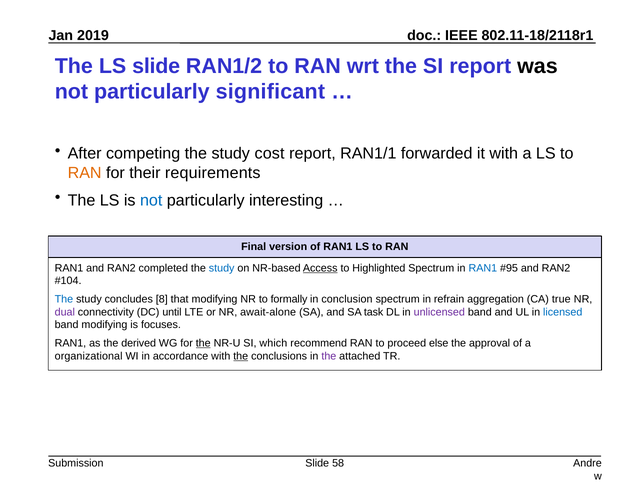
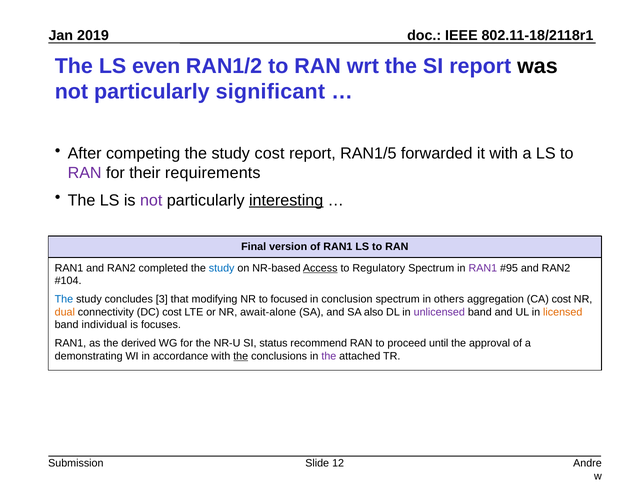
LS slide: slide -> even (156, 66)
RAN1/1: RAN1/1 -> RAN1/5 (368, 154)
RAN colour: orange -> purple (85, 173)
not colour: blue -> purple (151, 200)
interesting underline: none -> present (286, 200)
Highlighted: Highlighted -> Regulatory (379, 268)
RAN1 colour: blue -> purple (483, 268)
8: 8 -> 3 (162, 299)
formally: formally -> focused (289, 299)
refrain: refrain -> others (449, 299)
CA true: true -> cost (561, 299)
dual colour: purple -> orange (65, 312)
DC until: until -> cost (172, 312)
task: task -> also (374, 312)
licensed colour: blue -> orange (563, 312)
band modifying: modifying -> individual (104, 325)
the underline: present -> none (203, 343)
which: which -> status (273, 343)
else: else -> until (439, 343)
organizational: organizational -> demonstrating (89, 356)
58: 58 -> 12 (338, 463)
